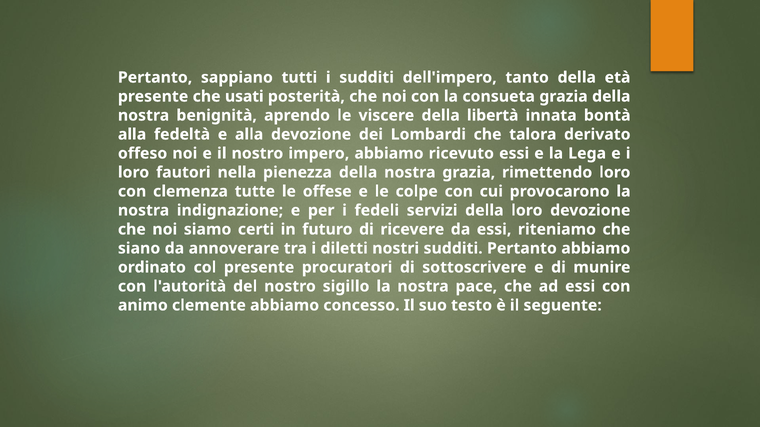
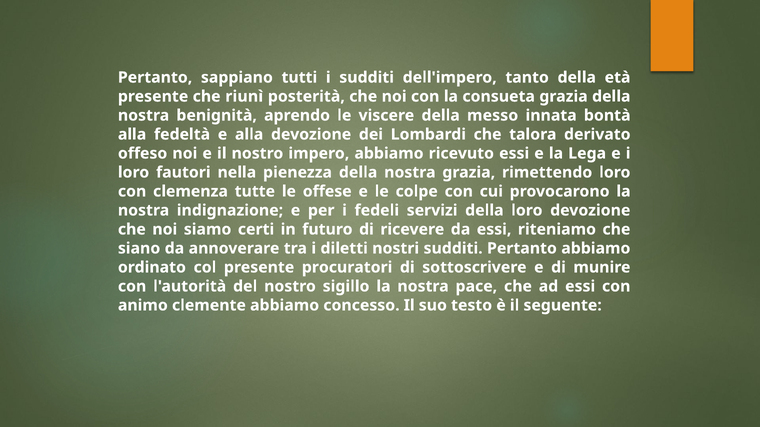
usati: usati -> riunì (244, 97)
libertà: libertà -> messo (493, 116)
